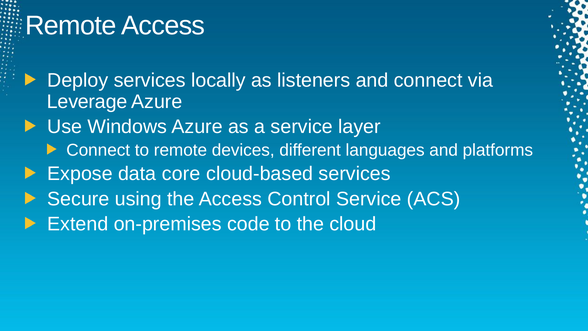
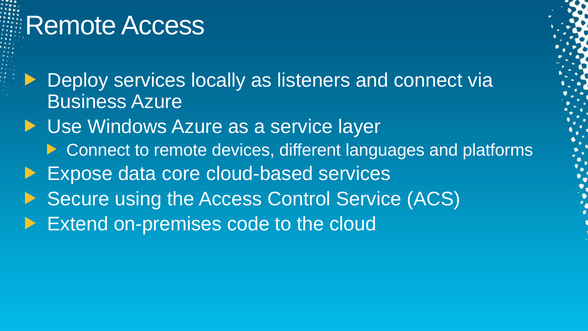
Leverage: Leverage -> Business (87, 102)
